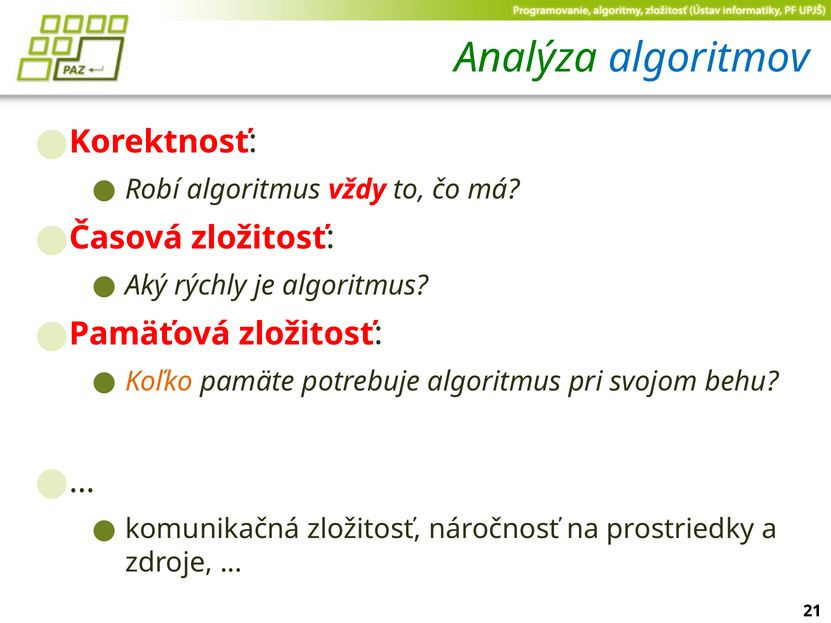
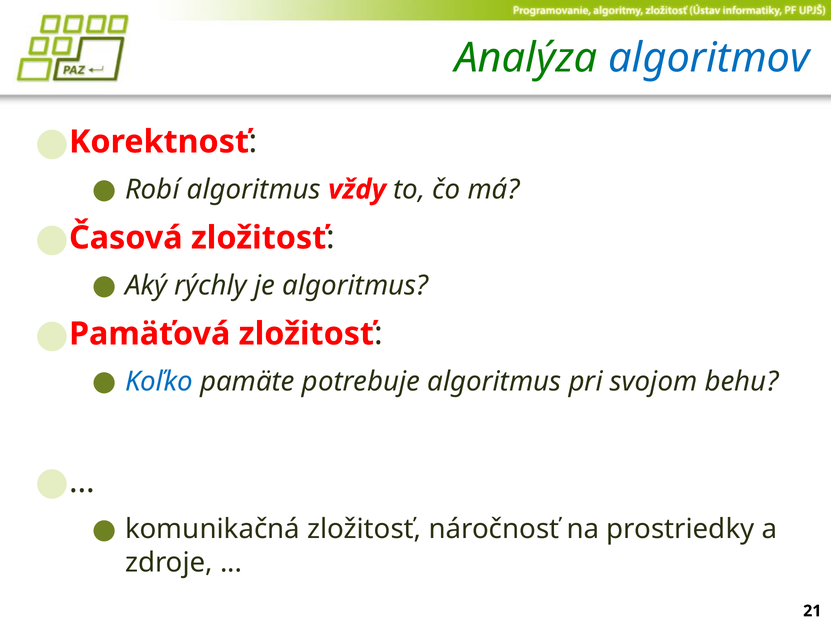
Koľko colour: orange -> blue (159, 382)
